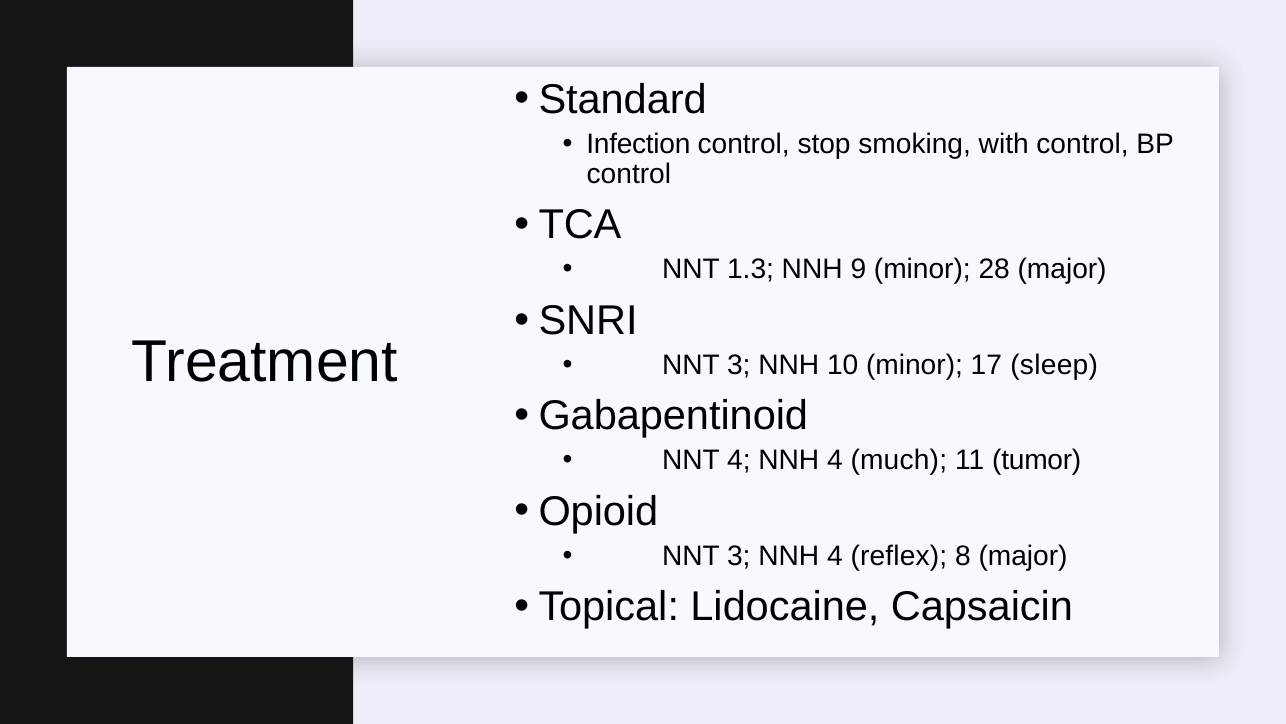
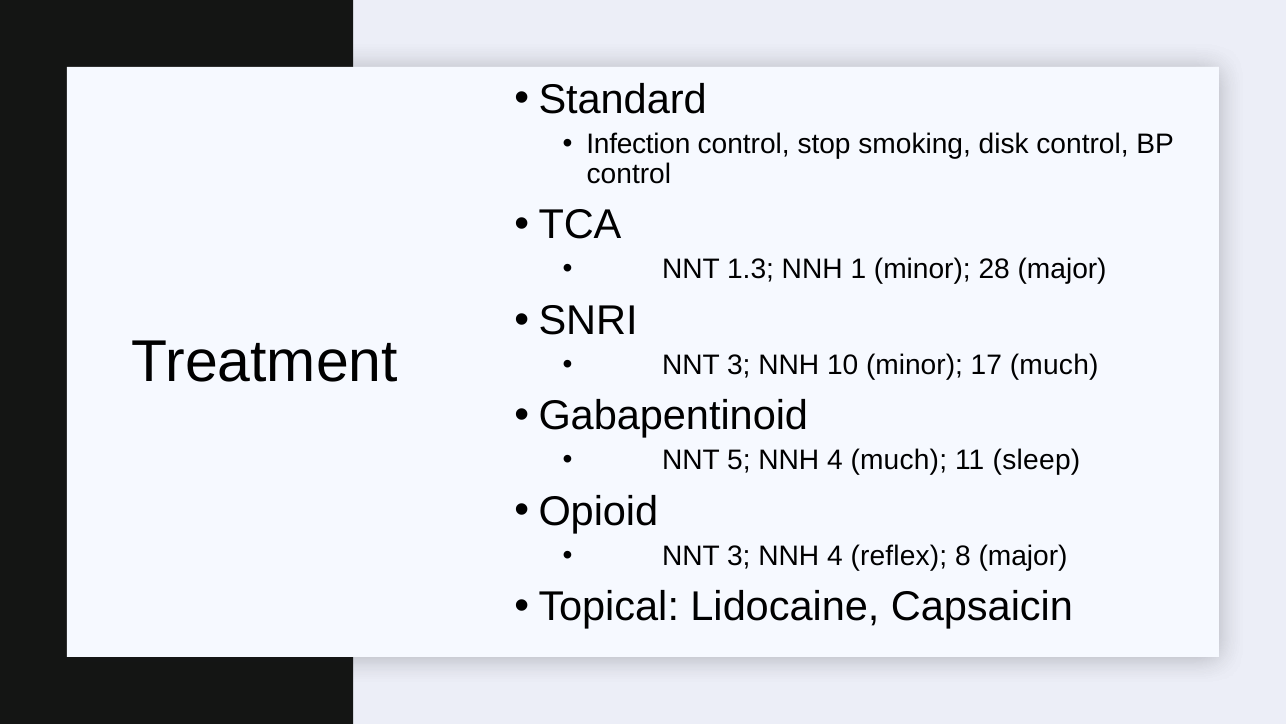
with: with -> disk (1004, 144)
9: 9 -> 1 (858, 269)
17 sleep: sleep -> much (1054, 365)
NNT 4: 4 -> 5 (739, 460)
tumor: tumor -> sleep (1037, 460)
